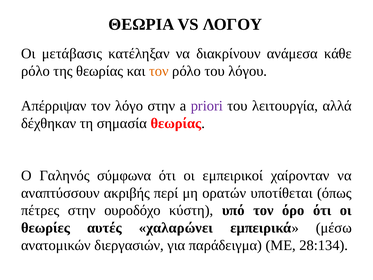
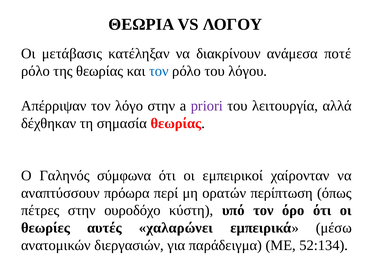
κάθε: κάθε -> ποτέ (338, 53)
τον colour: orange -> blue (159, 71)
ακριβής: ακριβής -> πρόωρα (127, 193)
υποτίθεται: υποτίθεται -> περίπτωση (282, 193)
28:134: 28:134 -> 52:134 (324, 245)
